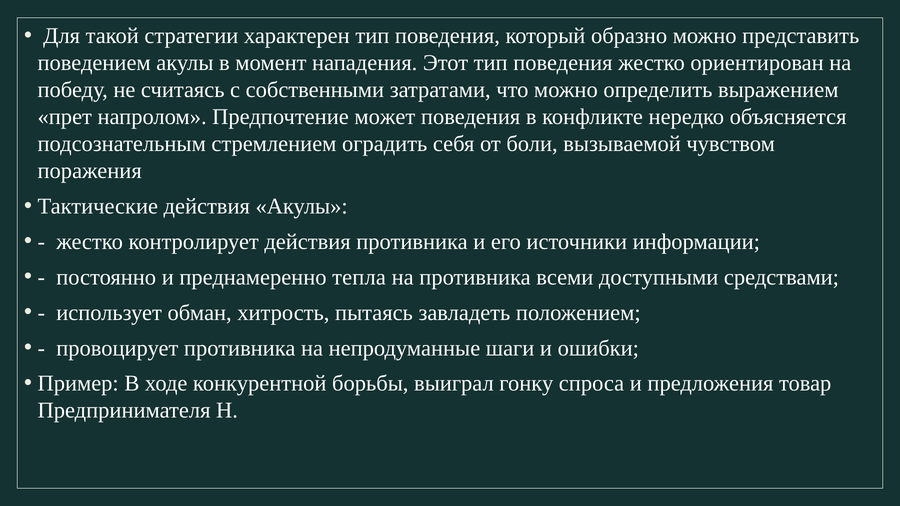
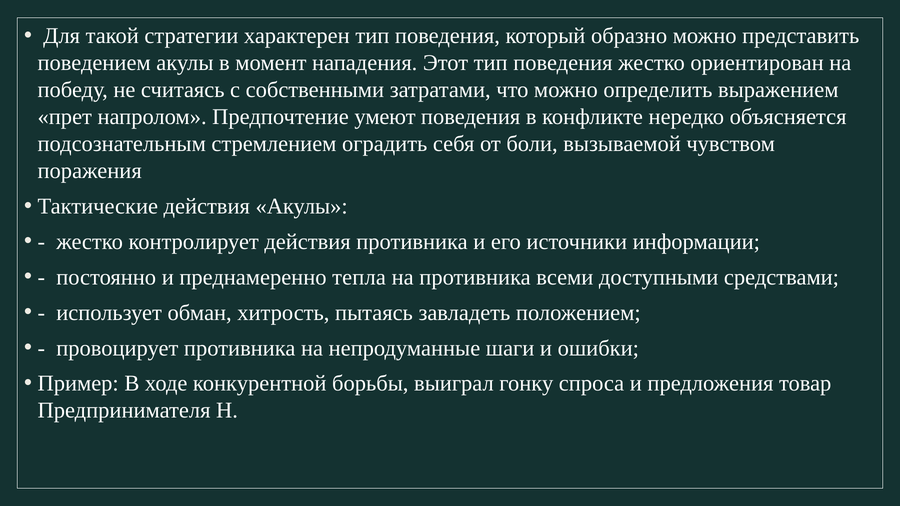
может: может -> умеют (385, 117)
